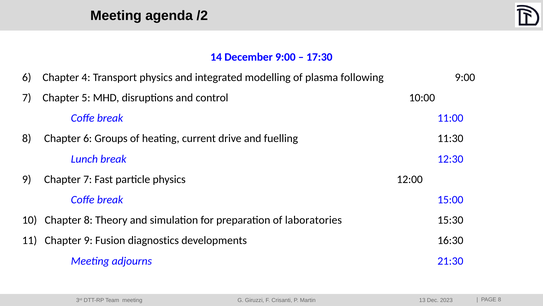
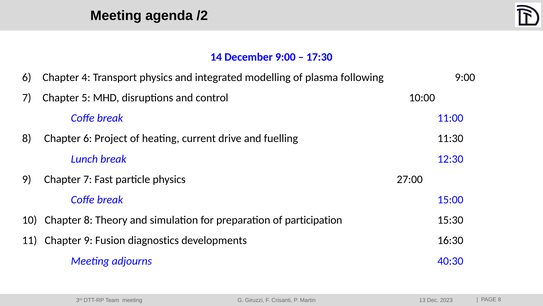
Groups: Groups -> Project (111, 138)
12:00: 12:00 -> 27:00 (410, 179)
laboratories: laboratories -> participation (314, 220)
21:30: 21:30 -> 40:30 (450, 260)
